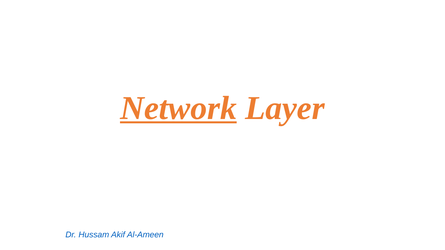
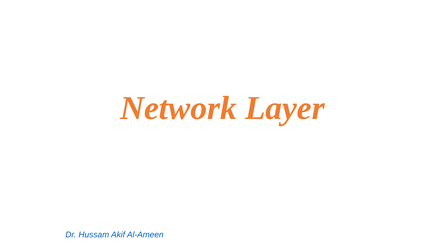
Network underline: present -> none (178, 108)
